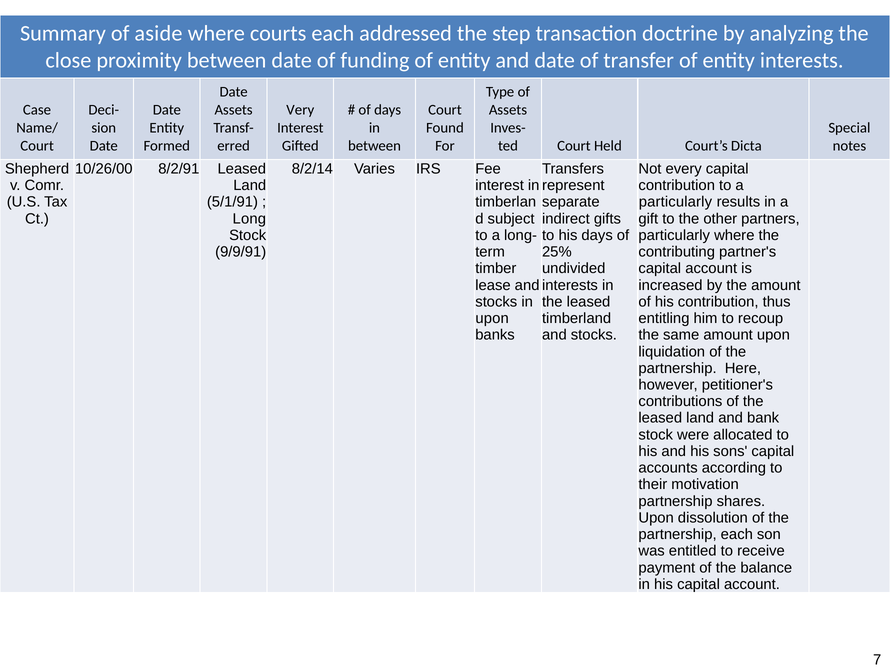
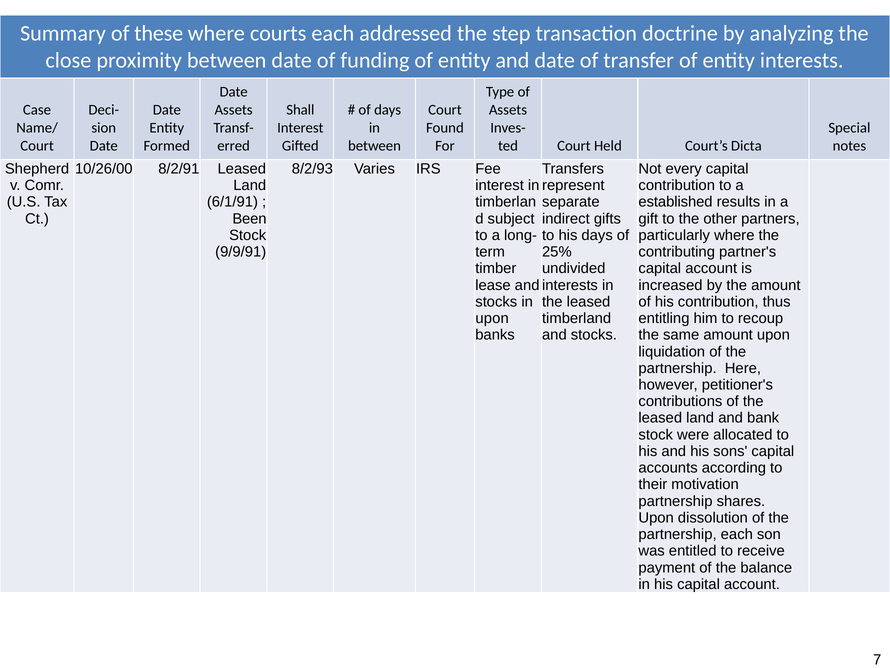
aside: aside -> these (159, 33)
Very: Very -> Shall (300, 110)
8/2/14: 8/2/14 -> 8/2/93 (312, 169)
5/1/91: 5/1/91 -> 6/1/91 (232, 202)
particularly: particularly -> established (676, 202)
Long: Long -> Been (249, 218)
